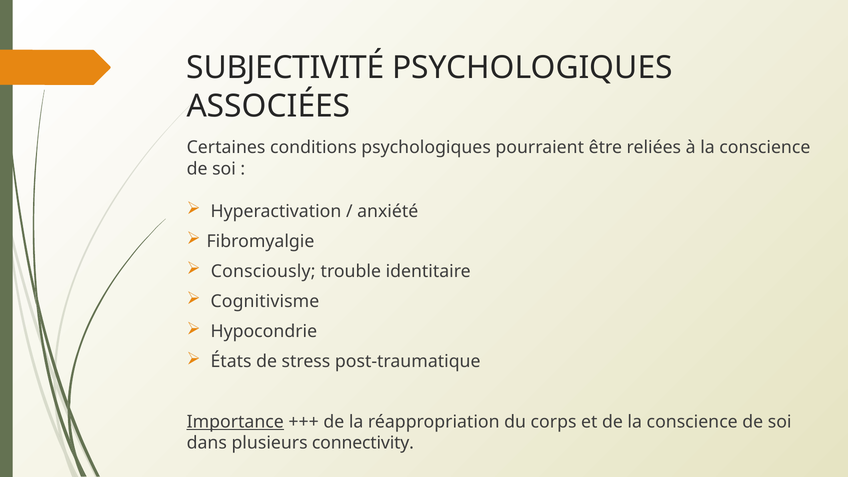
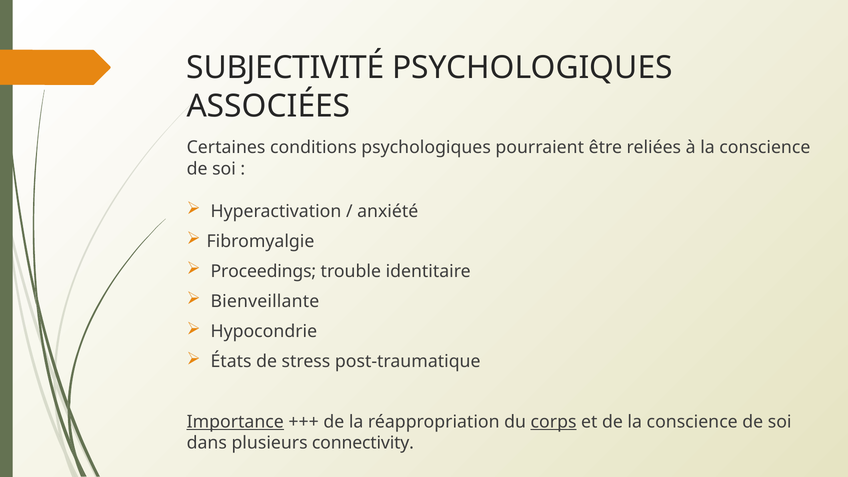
Consciously: Consciously -> Proceedings (263, 271)
Cognitivisme: Cognitivisme -> Bienveillante (265, 301)
corps underline: none -> present (554, 422)
